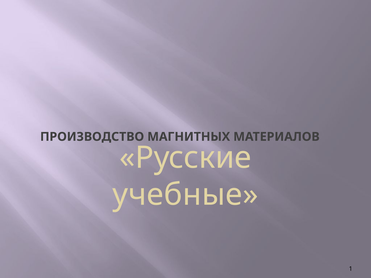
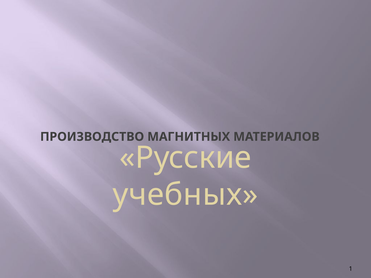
учебные: учебные -> учебных (185, 195)
